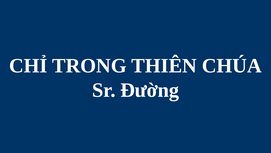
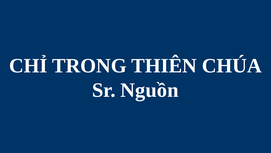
Đường: Đường -> Nguồn (149, 90)
